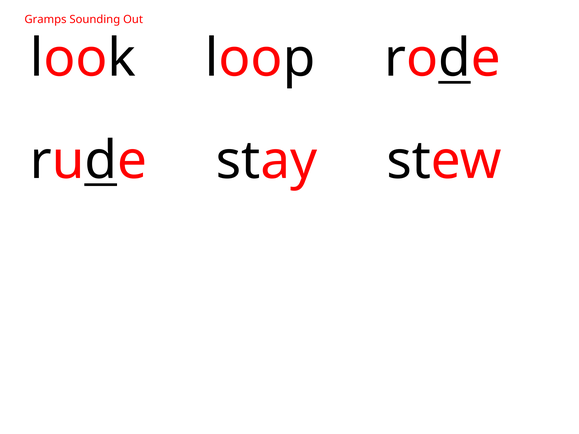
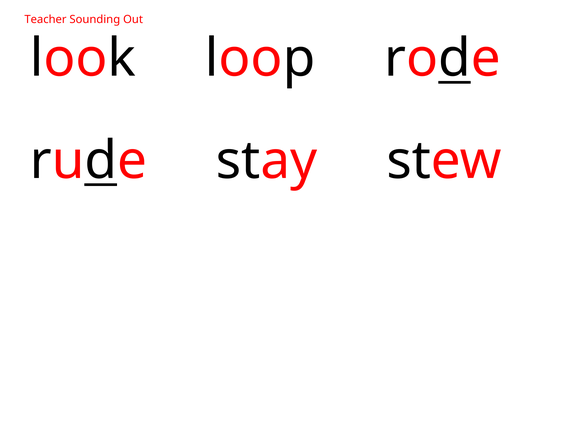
Gramps: Gramps -> Teacher (45, 19)
